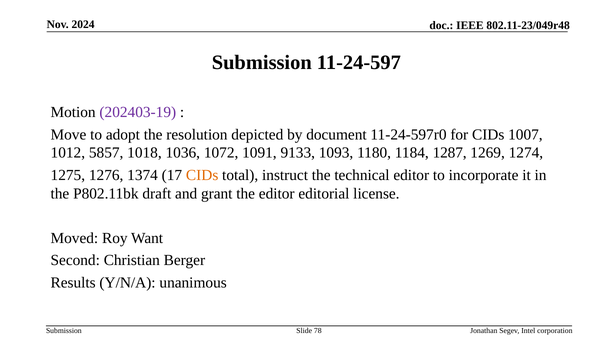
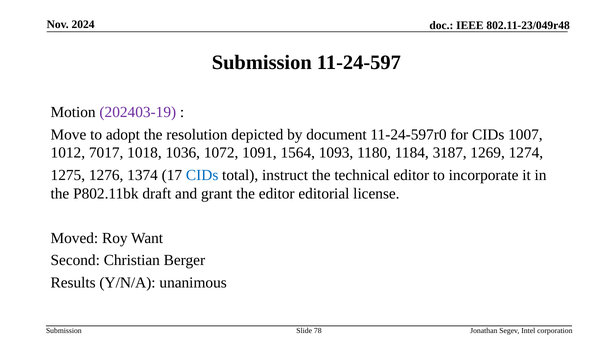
5857: 5857 -> 7017 (106, 153)
9133: 9133 -> 1564 (298, 153)
1287: 1287 -> 3187 (450, 153)
CIDs colour: orange -> blue (202, 175)
